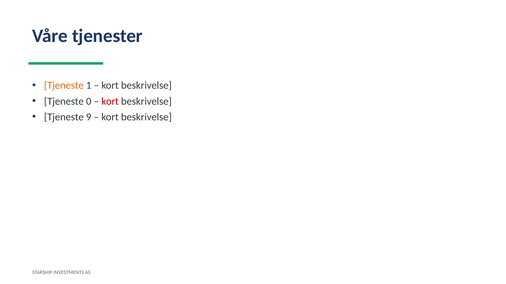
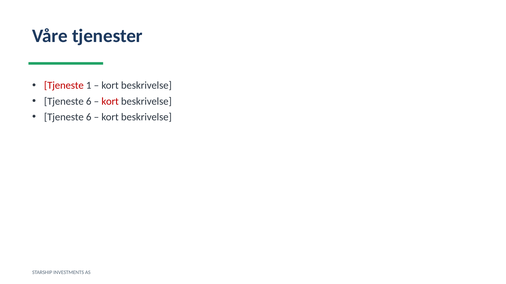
Tjeneste colour: orange -> red (64, 86)
0: 0 -> 6 (89, 102)
9: 9 -> 6 (89, 117)
